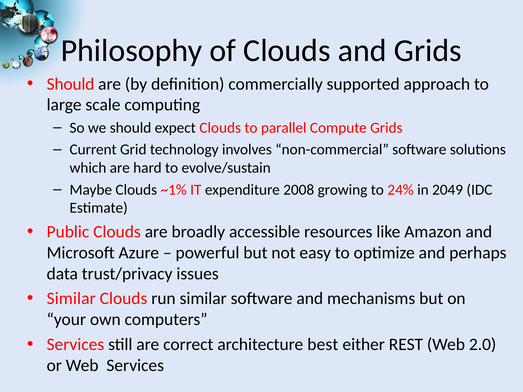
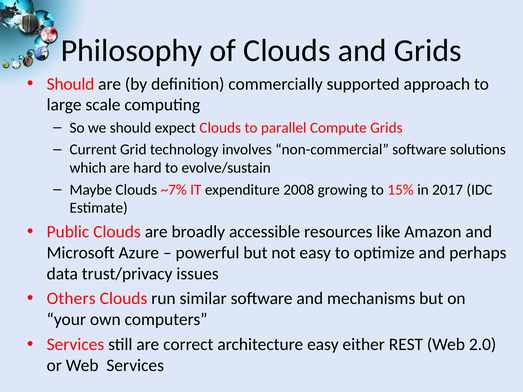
~1%: ~1% -> ~7% (174, 190)
24%: 24% -> 15% (401, 190)
2049: 2049 -> 2017 (448, 190)
Similar: Similar -> Others (71, 299)
architecture best: best -> easy (323, 345)
